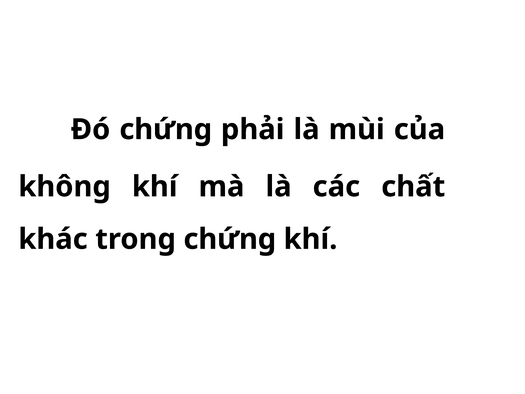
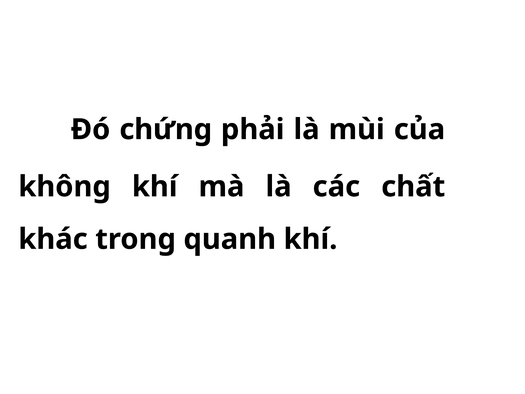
trong chứng: chứng -> quanh (230, 239)
